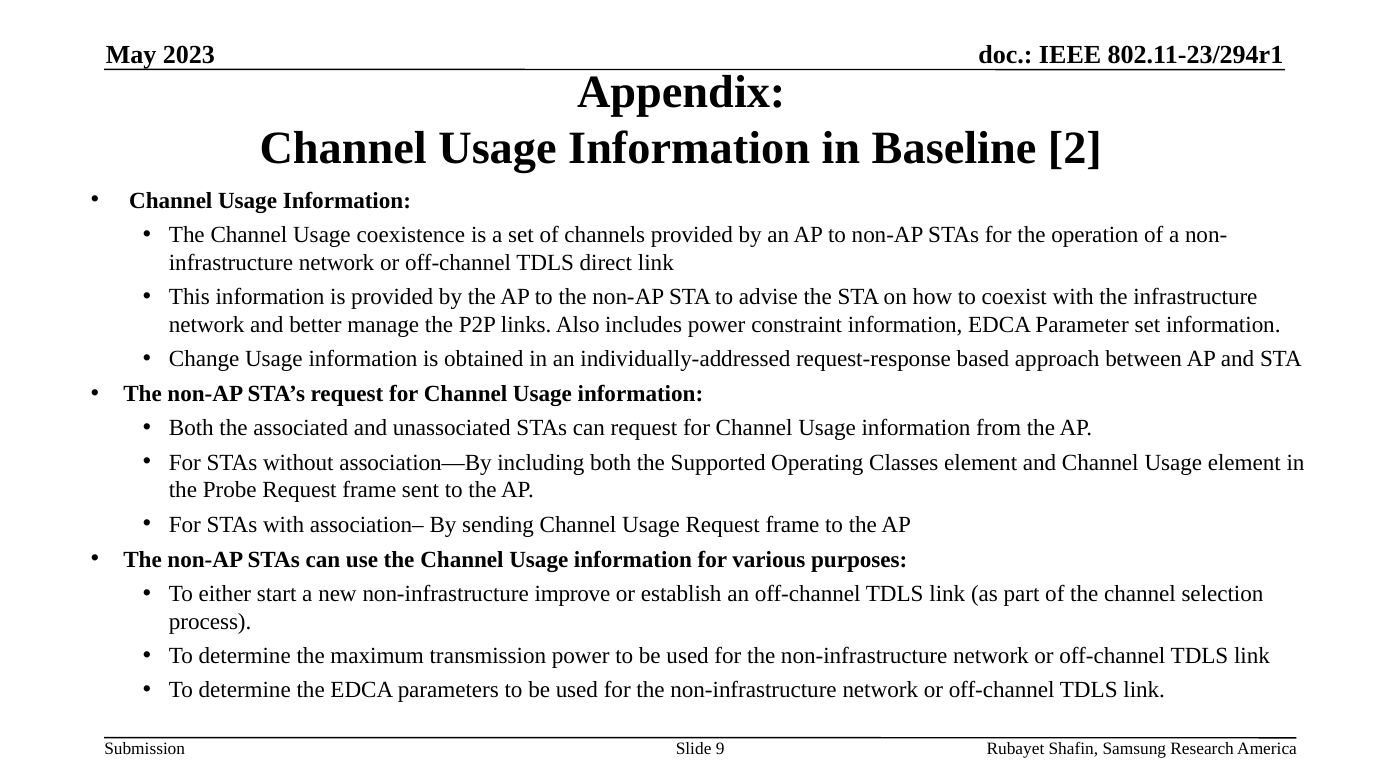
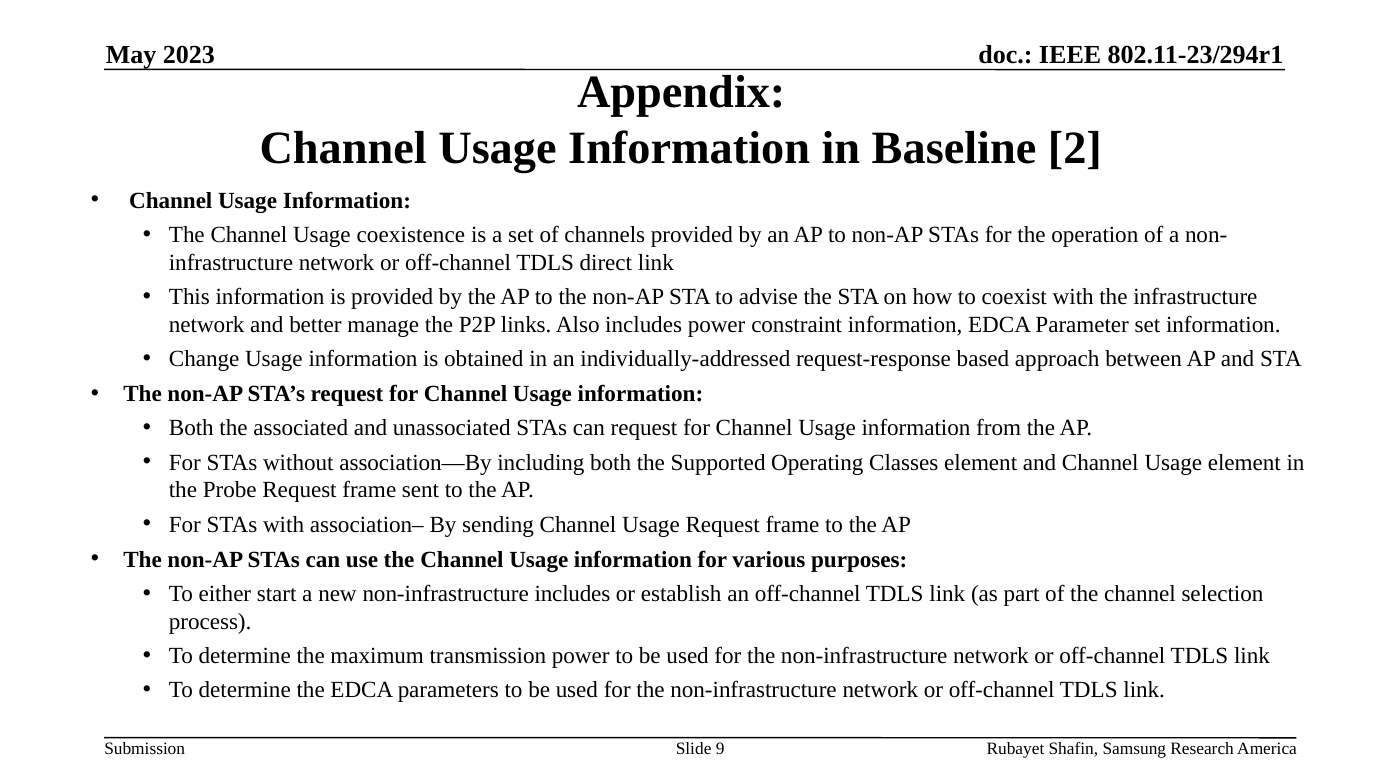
non-infrastructure improve: improve -> includes (572, 594)
